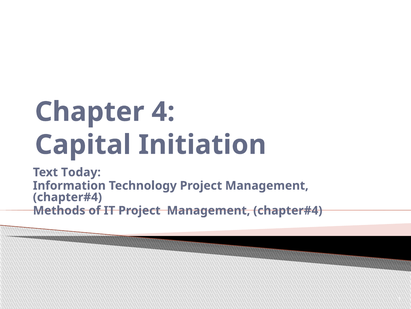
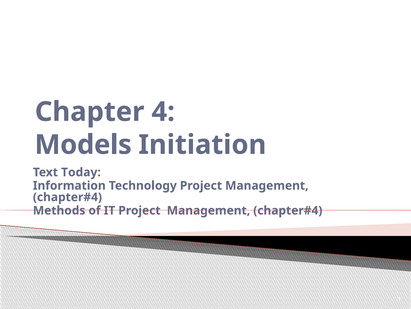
Capital: Capital -> Models (83, 144)
